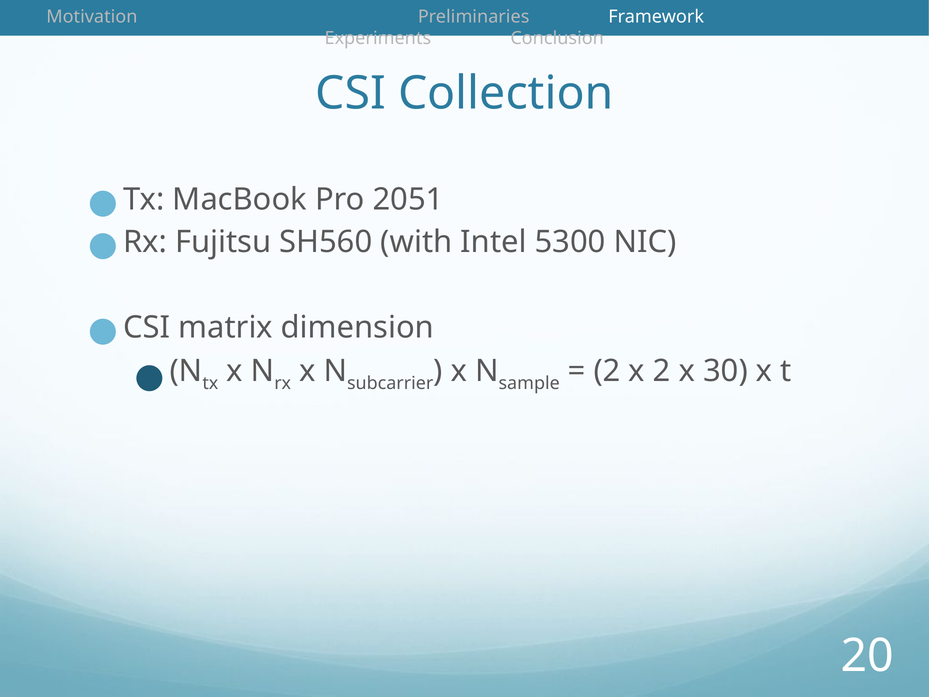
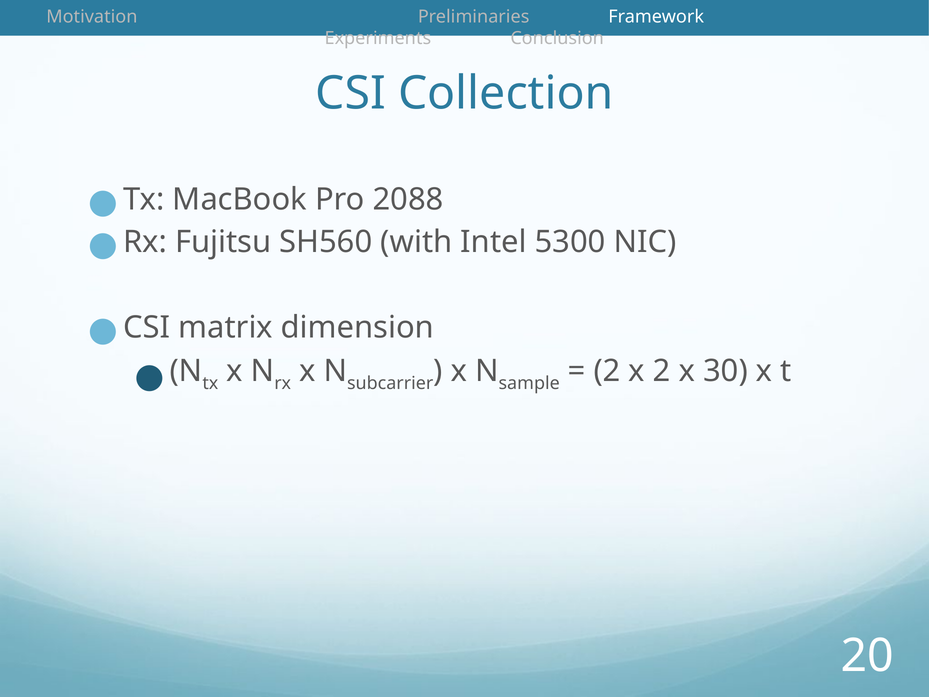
2051: 2051 -> 2088 (408, 199)
